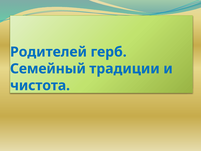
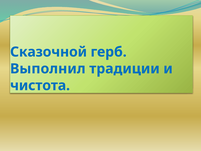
Родителей: Родителей -> Сказочной (49, 52)
Семейный: Семейный -> Выполнил (48, 69)
